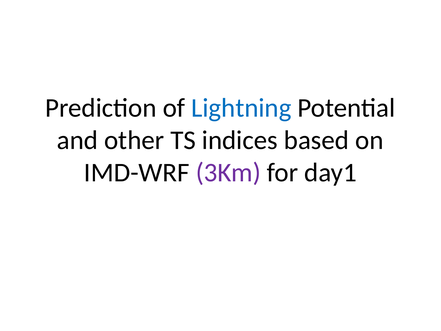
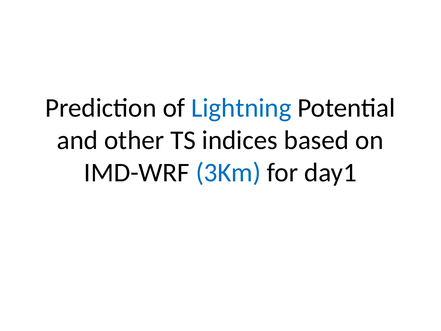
3Km colour: purple -> blue (228, 172)
